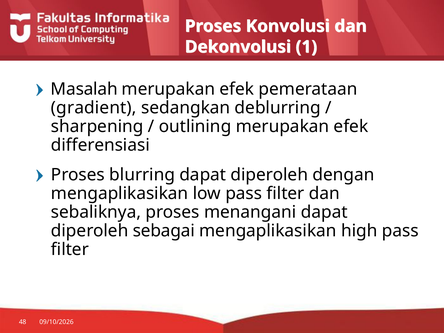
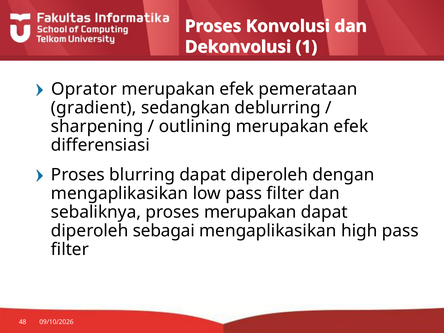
Masalah: Masalah -> Oprator (84, 89)
proses menangani: menangani -> merupakan (250, 212)
